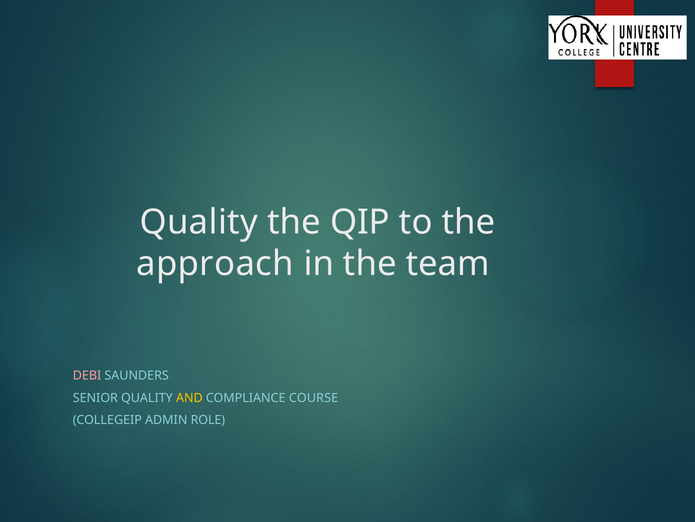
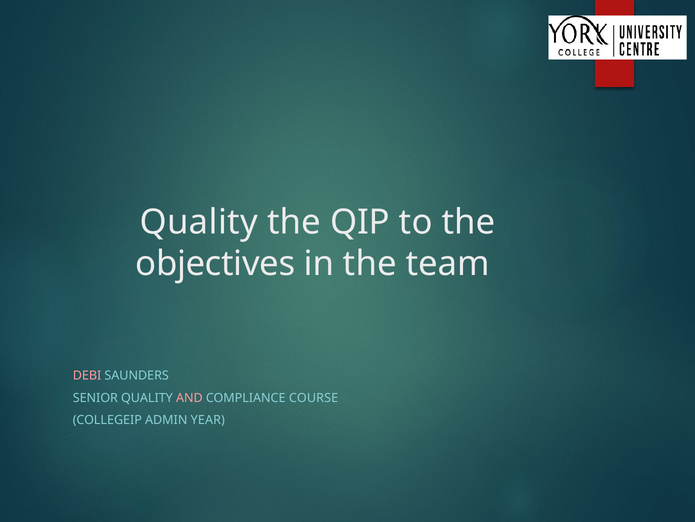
approach: approach -> objectives (215, 263)
AND colour: yellow -> pink (189, 397)
ROLE: ROLE -> YEAR (208, 420)
